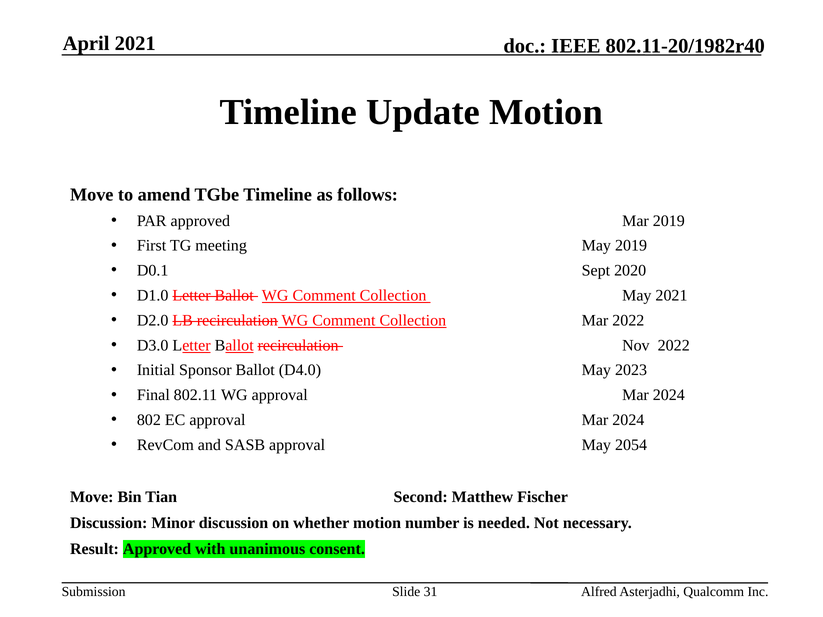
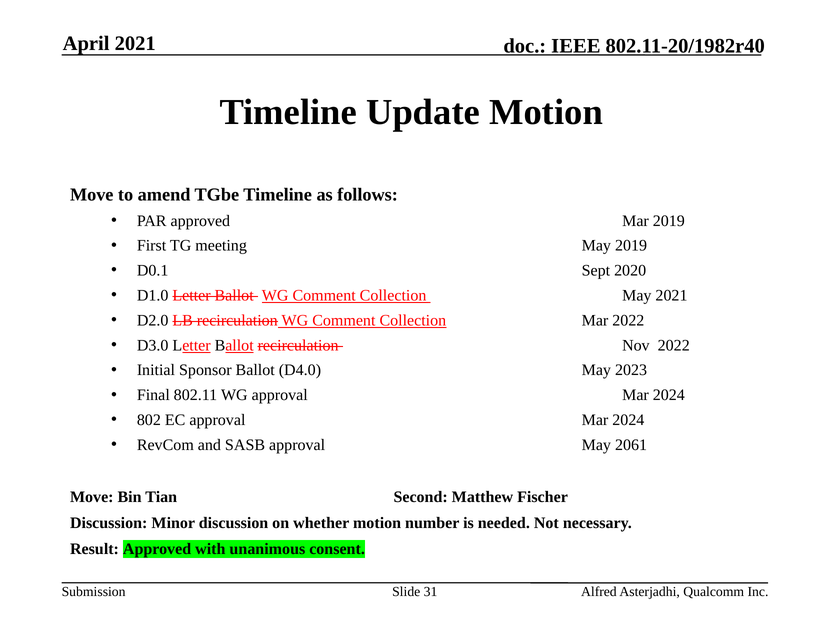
2054: 2054 -> 2061 (631, 445)
